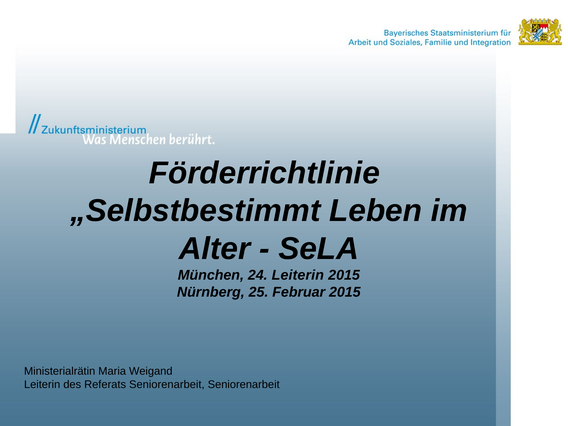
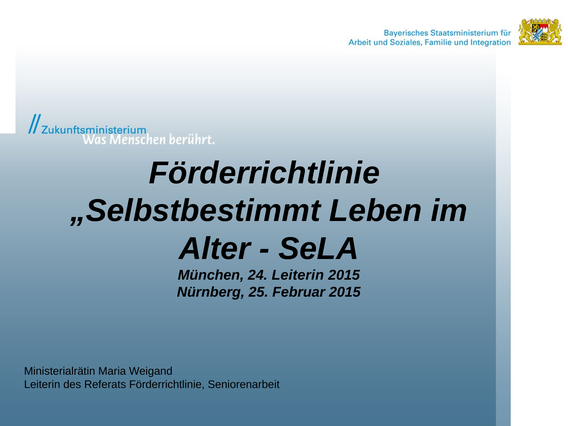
Referats Seniorenarbeit: Seniorenarbeit -> Förderrichtlinie (167, 384)
